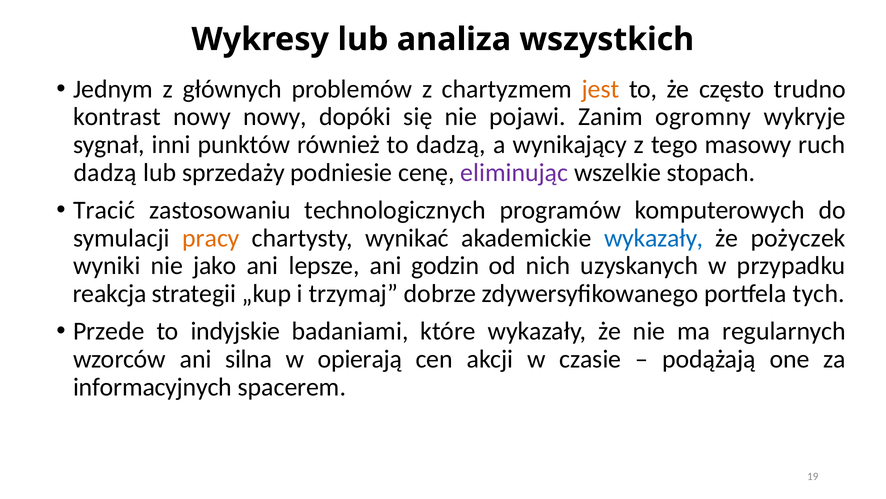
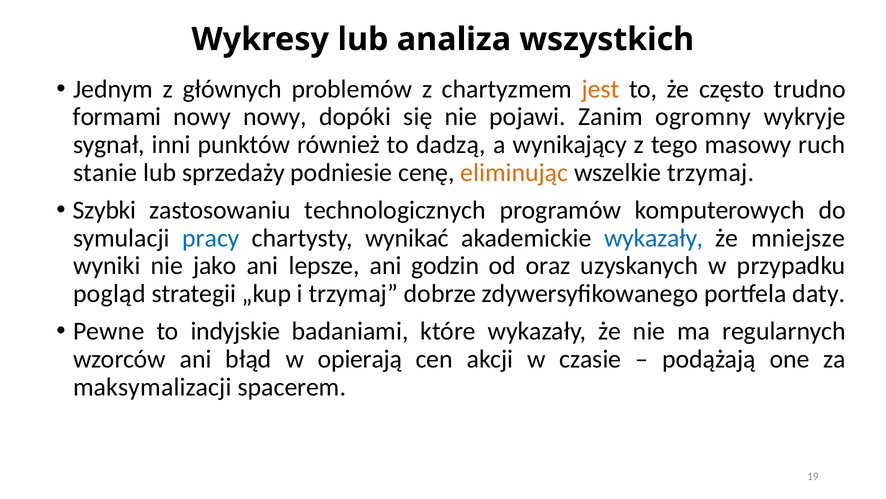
kontrast: kontrast -> formami (117, 117)
dadzą: dadzą -> stanie (105, 173)
eliminując colour: purple -> orange (514, 173)
wszelkie stopach: stopach -> trzymaj (711, 173)
Tracić: Tracić -> Szybki (104, 210)
pracy colour: orange -> blue (211, 238)
pożyczek: pożyczek -> mniejsze (798, 238)
nich: nich -> oraz (548, 266)
reakcja: reakcja -> pogląd (109, 294)
tych: tych -> daty (819, 294)
Przede: Przede -> Pewne (109, 331)
silna: silna -> błąd (249, 359)
informacyjnych: informacyjnych -> maksymalizacji (152, 387)
